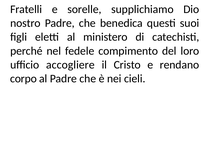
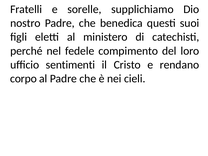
accogliere: accogliere -> sentimenti (70, 65)
